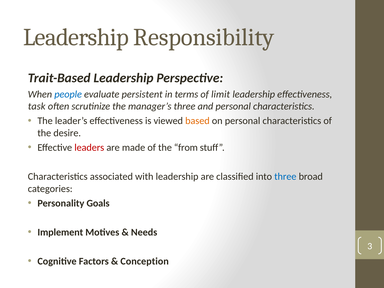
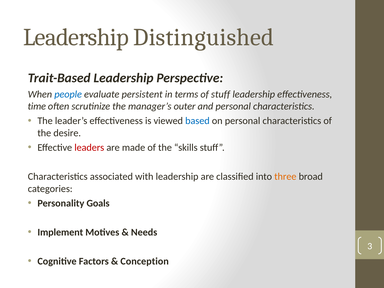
Responsibility: Responsibility -> Distinguished (204, 37)
of limit: limit -> stuff (221, 94)
task: task -> time (37, 106)
manager’s three: three -> outer (185, 106)
based colour: orange -> blue (197, 121)
from: from -> skills (186, 148)
three colour: blue -> orange (285, 177)
